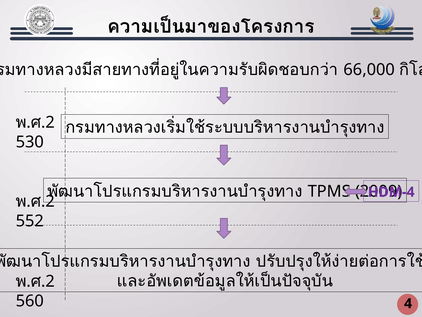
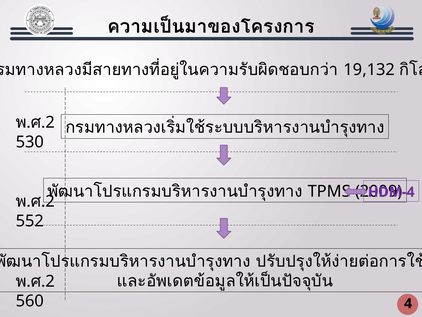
66,000: 66,000 -> 19,132 (369, 70)
